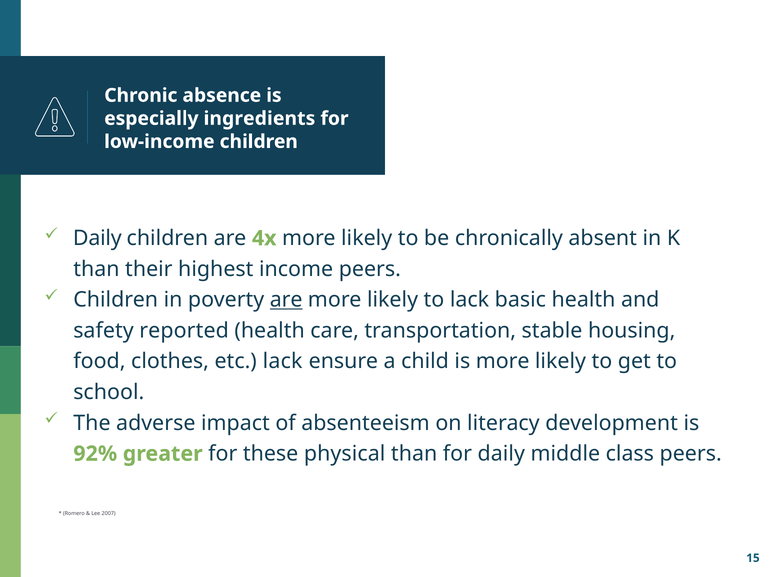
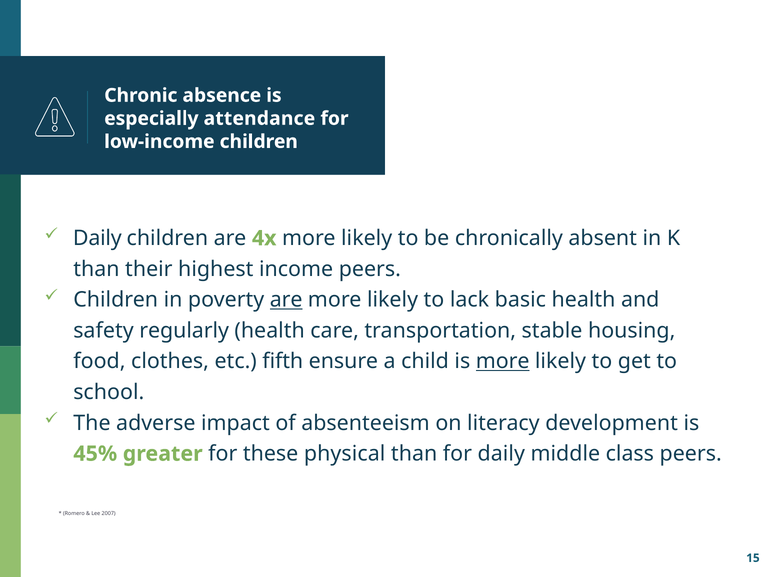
ingredients: ingredients -> attendance (259, 119)
reported: reported -> regularly (184, 331)
etc lack: lack -> fifth (283, 362)
more underline: none -> present (503, 362)
92%: 92% -> 45% (95, 454)
